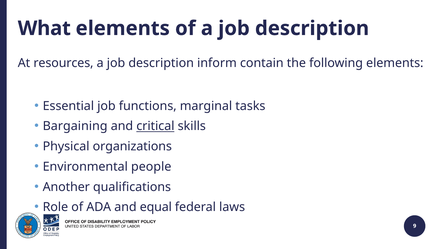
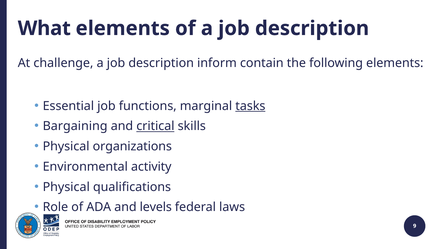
resources: resources -> challenge (63, 63)
tasks underline: none -> present (250, 106)
people: people -> activity (151, 166)
Another: Another -> Physical (66, 187)
equal: equal -> levels (156, 207)
